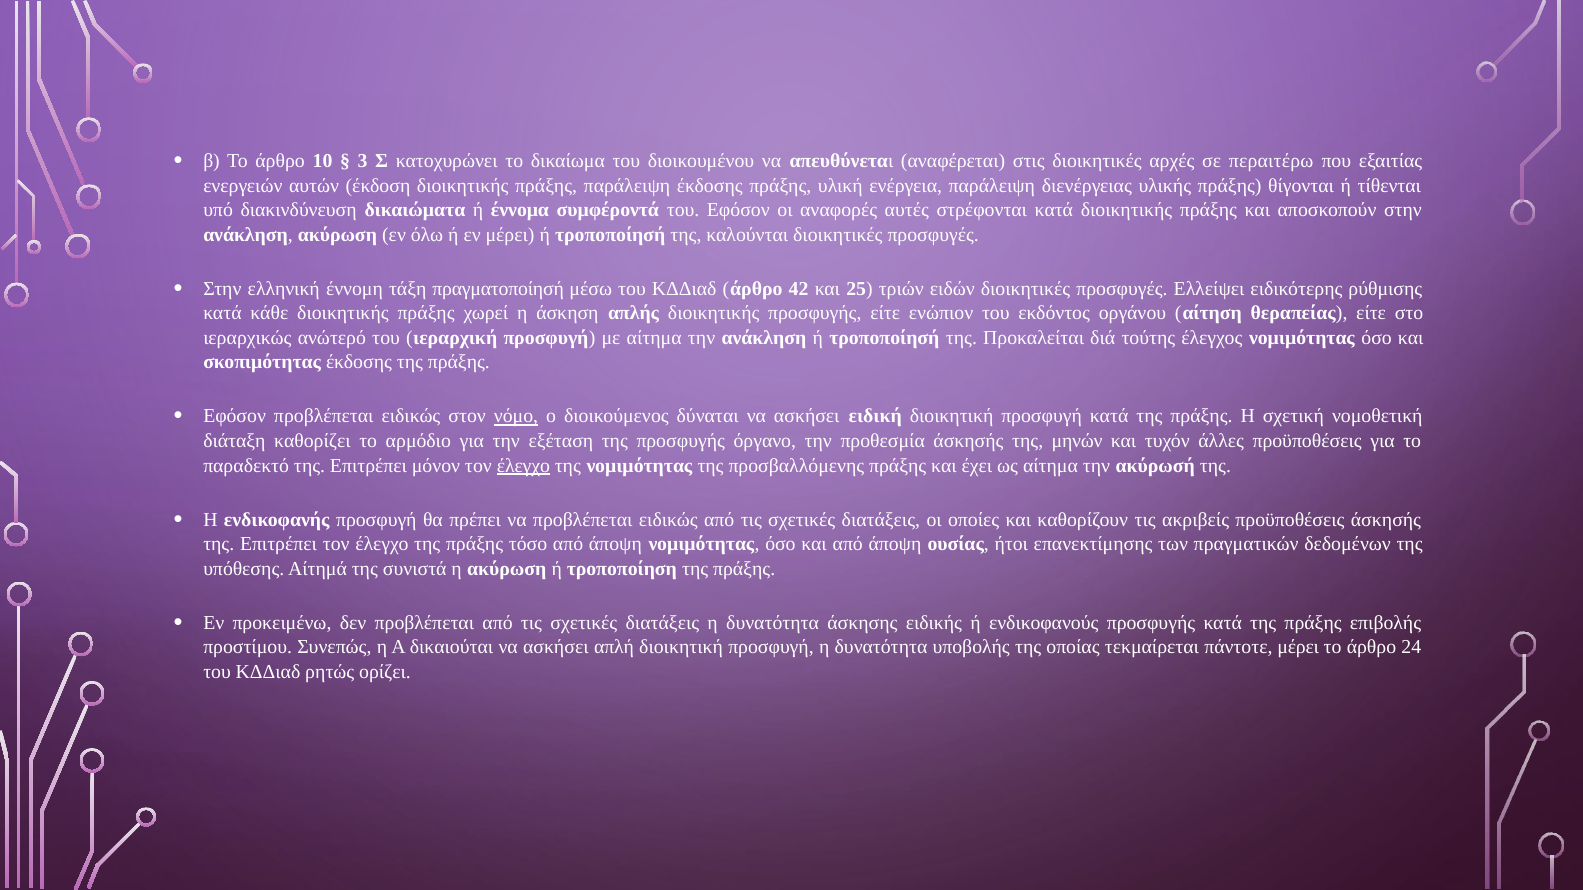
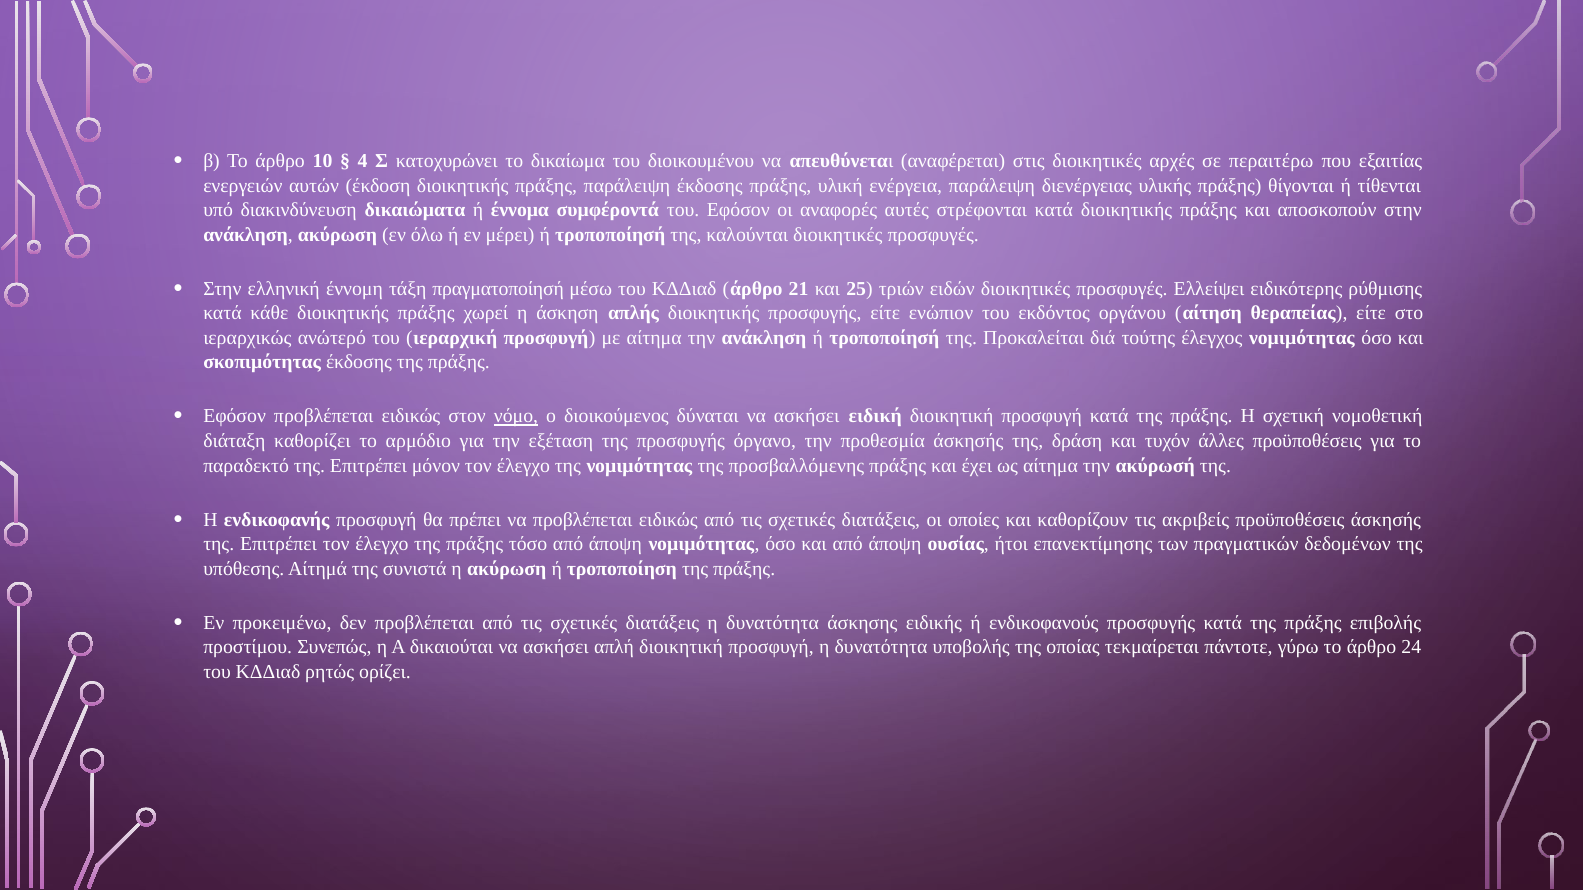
3: 3 -> 4 (363, 161)
42: 42 -> 21 (799, 289)
μηνών: μηνών -> δράση (1077, 441)
έλεγχο underline: present -> none (523, 466)
πάντοτε μέρει: μέρει -> γύρω (1298, 648)
